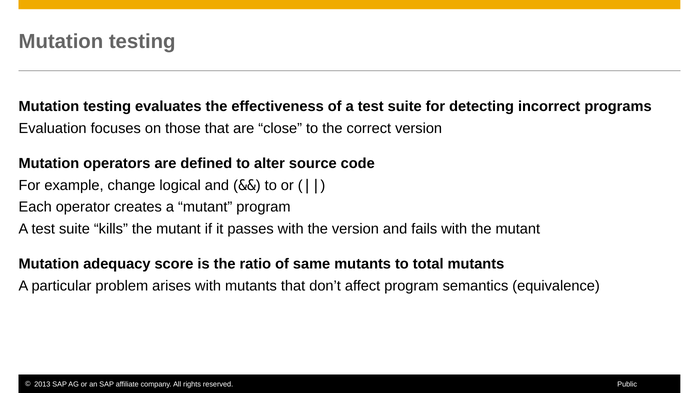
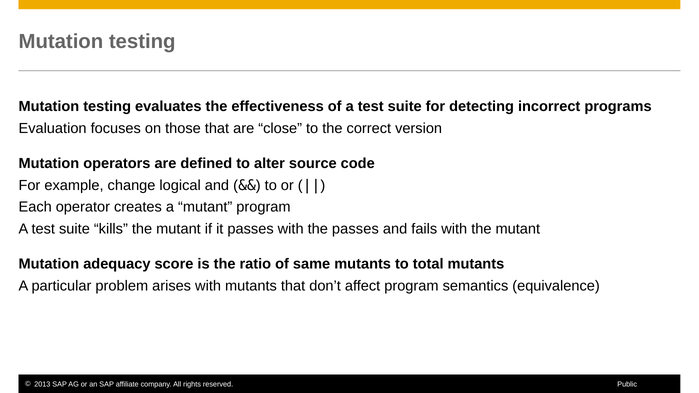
the version: version -> passes (355, 229)
